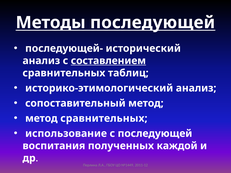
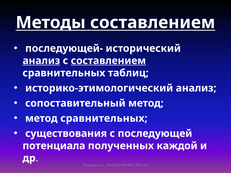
Методы последующей: последующей -> составлением (153, 23)
анализ underline: none -> present (41, 61)
использование: использование -> существования (66, 134)
воспитания: воспитания -> потенциала (54, 146)
